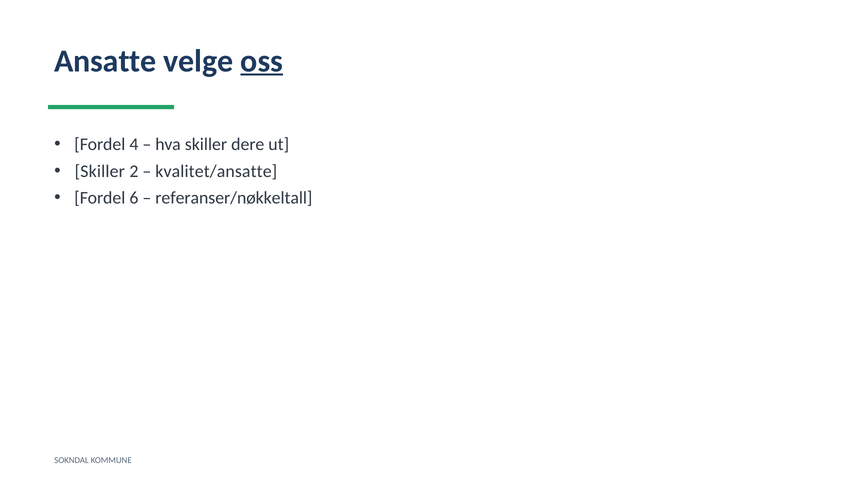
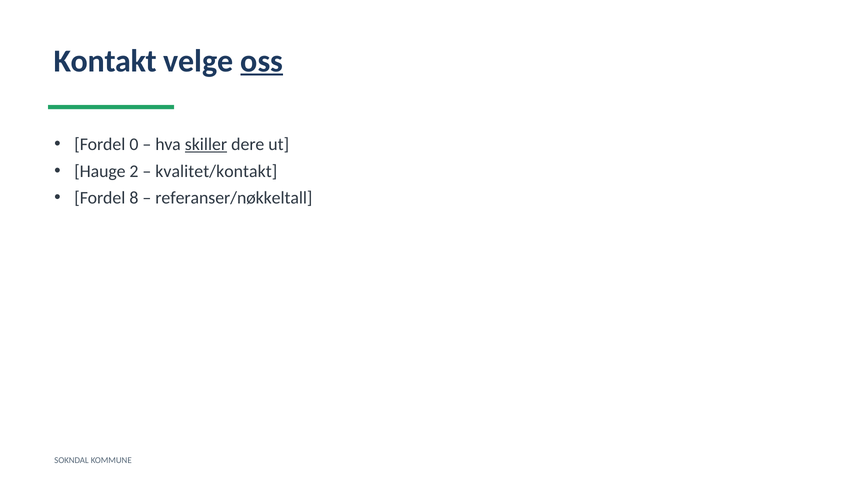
Ansatte: Ansatte -> Kontakt (105, 61)
4: 4 -> 0 (134, 145)
skiller underline: none -> present (206, 145)
Skiller: Skiller -> Hauge (100, 171)
kvalitet/ansatte: kvalitet/ansatte -> kvalitet/kontakt (216, 171)
6: 6 -> 8 (134, 198)
